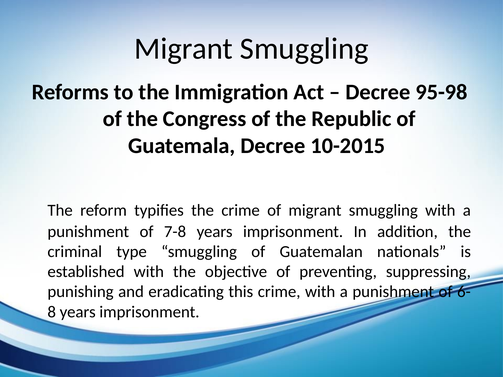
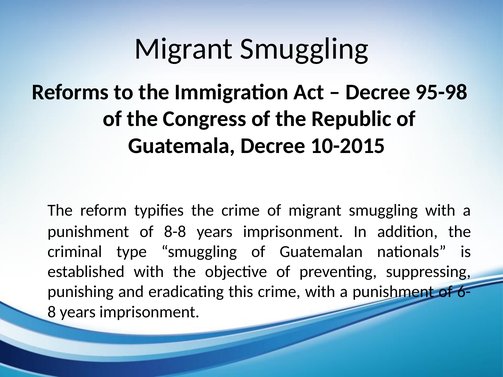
7-8: 7-8 -> 8-8 (175, 232)
